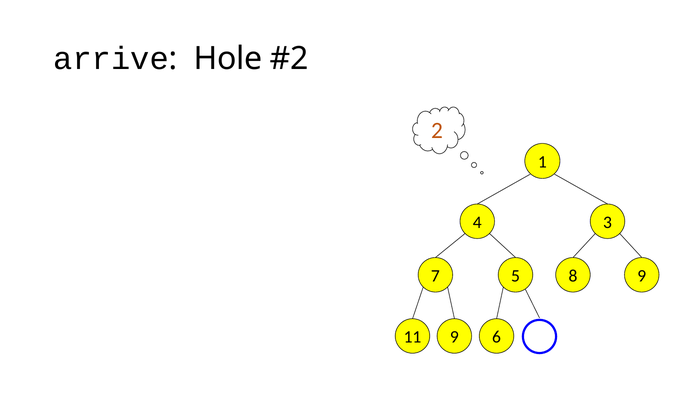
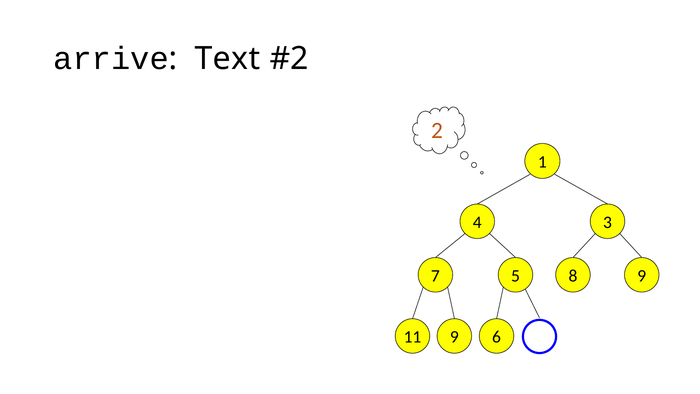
Hole: Hole -> Text (228, 59)
